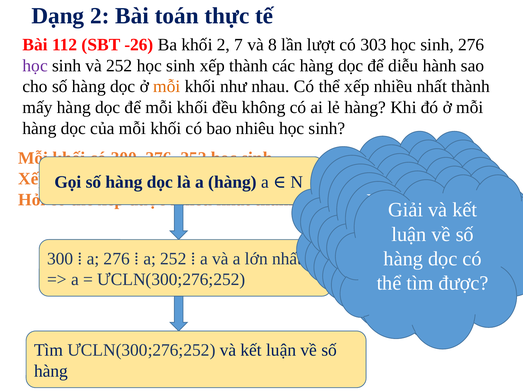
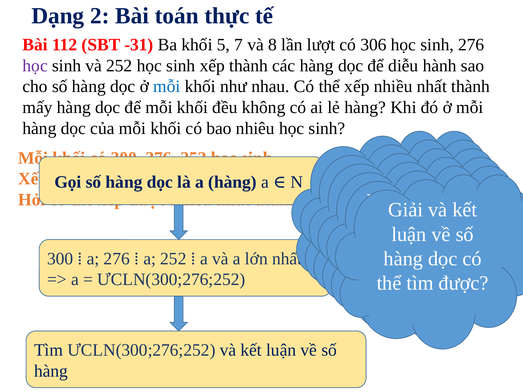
-26: -26 -> -31 (139, 45)
khối 2: 2 -> 5 (223, 45)
303: 303 -> 306 (373, 45)
mỗi colour: orange -> blue (167, 87)
